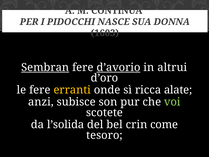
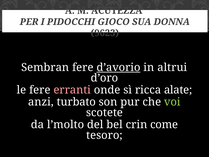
CONTINUA: CONTINUA -> ACUTEZZA (117, 11)
NASCE: NASCE -> GIOCO (114, 22)
1603: 1603 -> 9623 (105, 33)
Sembran underline: present -> none (45, 67)
erranti colour: yellow -> pink (72, 90)
subisce: subisce -> turbato (76, 102)
l’solida: l’solida -> l’molto (66, 124)
